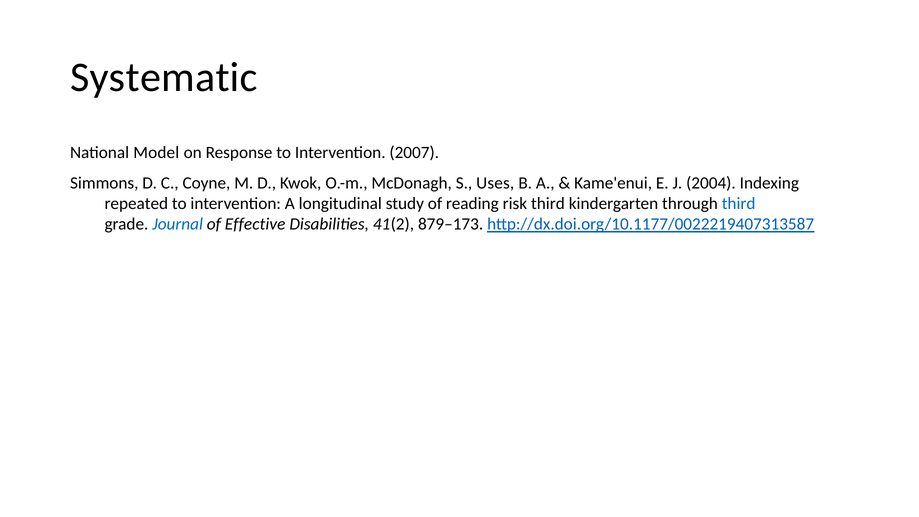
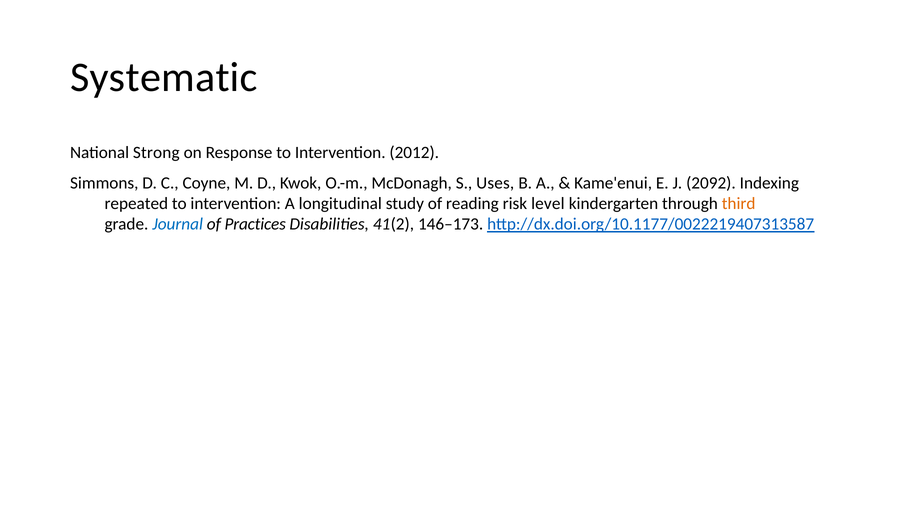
Model: Model -> Strong (156, 153)
2007: 2007 -> 2012 (414, 153)
2004: 2004 -> 2092 (711, 183)
risk third: third -> level (548, 204)
third colour: blue -> orange (739, 204)
Effective: Effective -> Practices (255, 224)
879–173: 879–173 -> 146–173 (451, 224)
